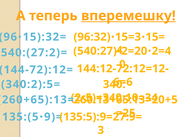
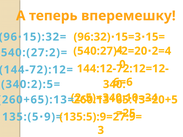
вперемешку underline: present -> none (128, 16)
